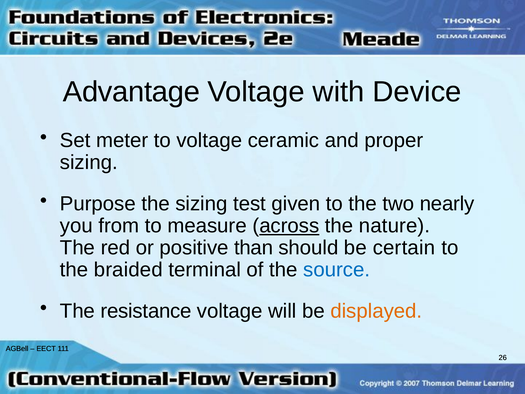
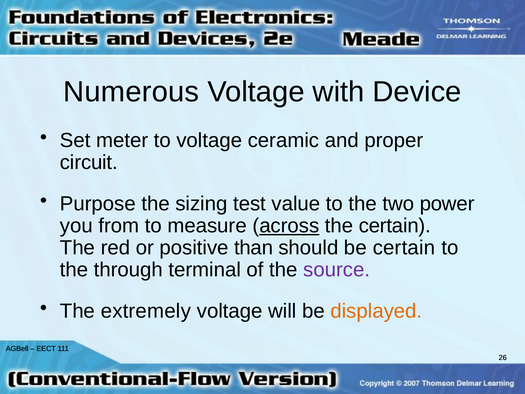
Advantage: Advantage -> Numerous (131, 92)
sizing: sizing -> circuit (89, 162)
given: given -> value (296, 204)
nearly: nearly -> power (447, 204)
the nature: nature -> certain (395, 226)
braided: braided -> through (128, 270)
source colour: blue -> purple (337, 270)
resistance: resistance -> extremely (146, 311)
